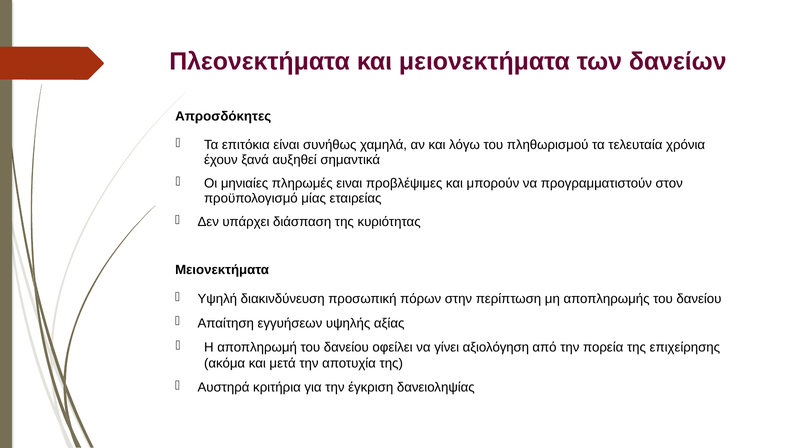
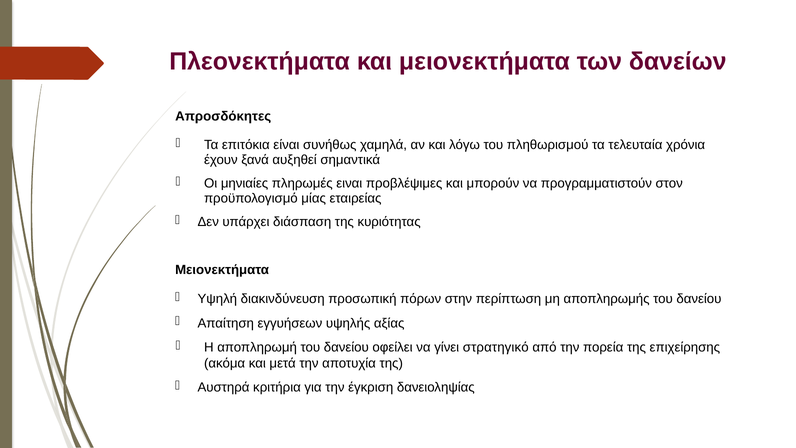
αξιολόγηση: αξιολόγηση -> στρατηγικό (496, 347)
